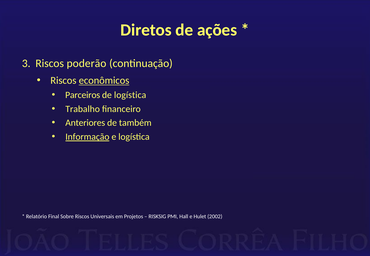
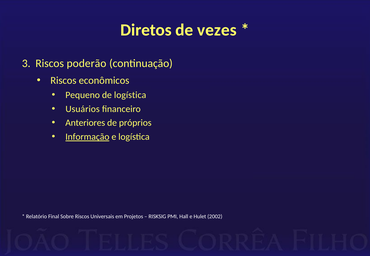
ações: ações -> vezes (217, 30)
econômicos underline: present -> none (104, 81)
Parceiros: Parceiros -> Pequeno (83, 95)
Trabalho: Trabalho -> Usuários (83, 109)
também: também -> próprios (135, 123)
